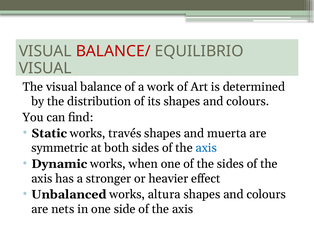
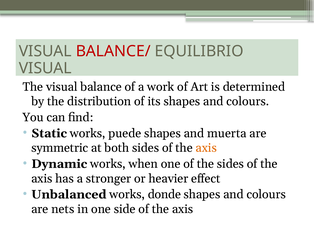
través: través -> puede (125, 134)
axis colour: blue -> orange (206, 148)
altura: altura -> donde (164, 195)
